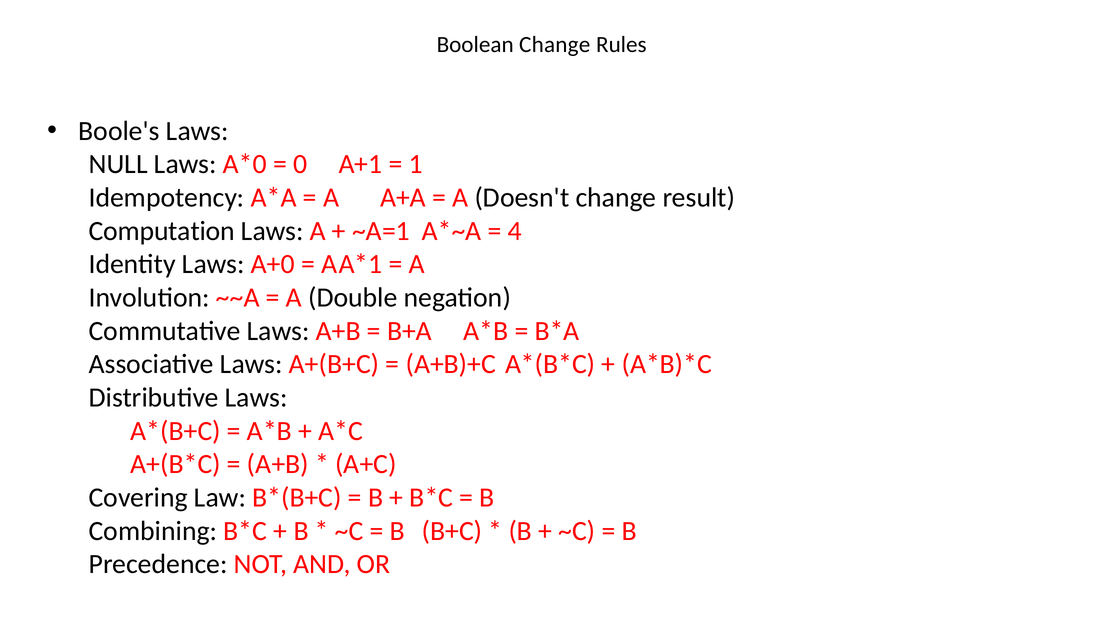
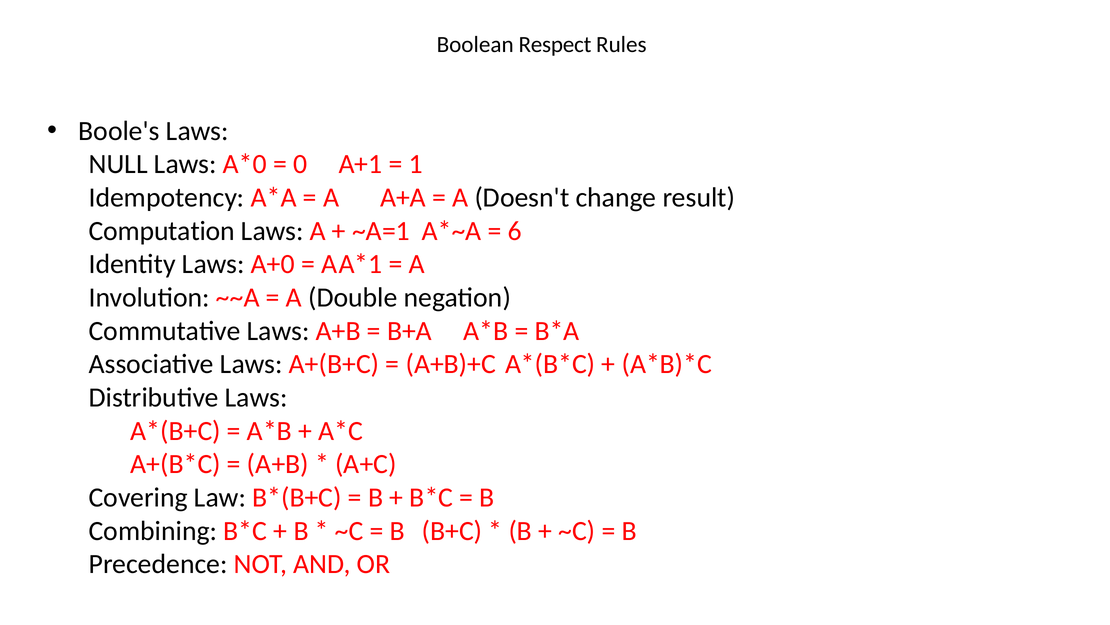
Boolean Change: Change -> Respect (555, 45)
4: 4 -> 6 (515, 231)
